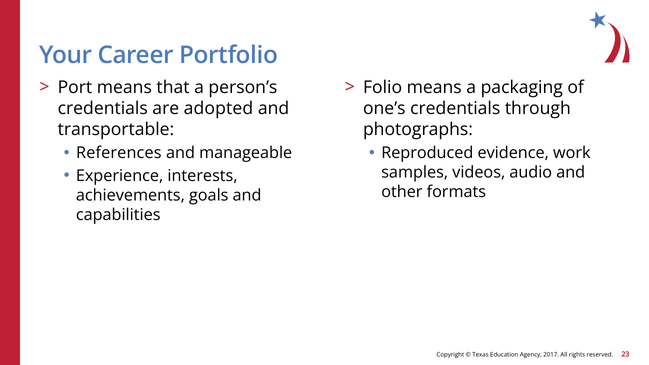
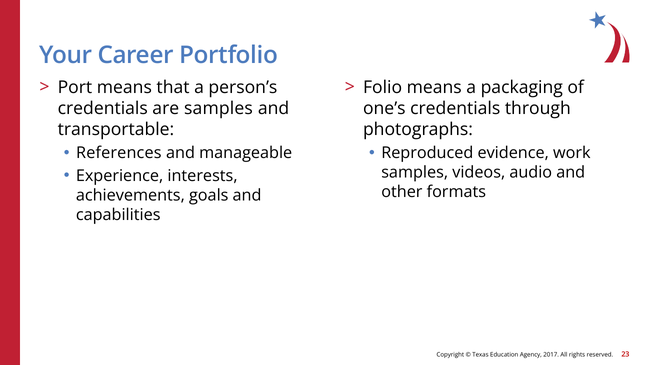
are adopted: adopted -> samples (218, 108)
